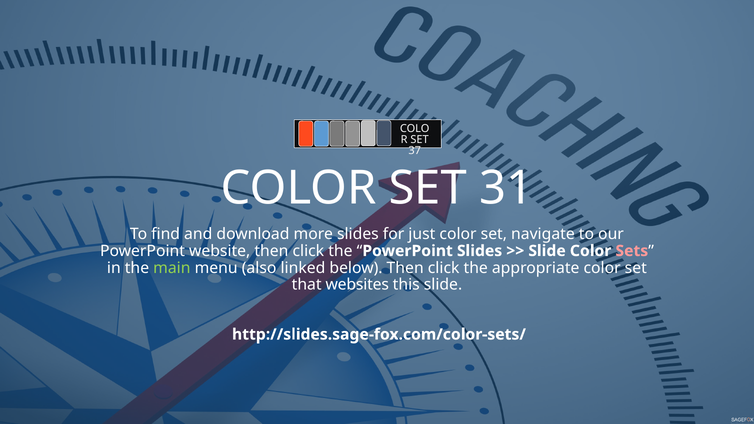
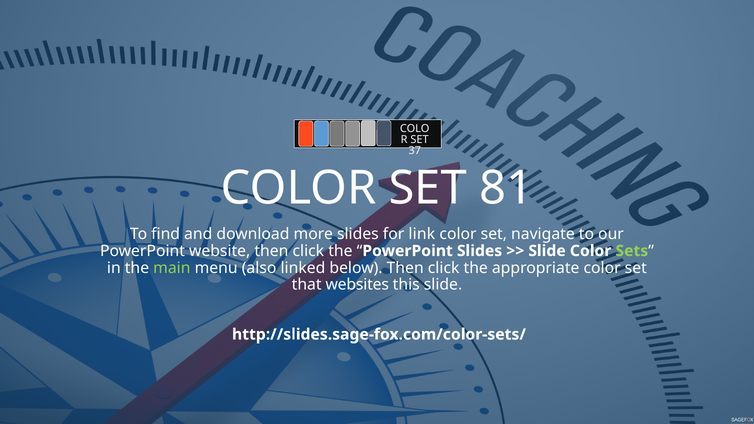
31: 31 -> 81 (506, 188)
just: just -> link (422, 234)
Sets colour: pink -> light green (632, 251)
